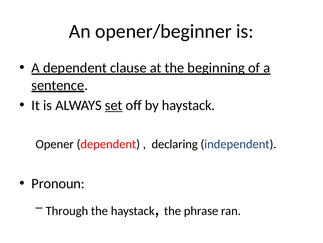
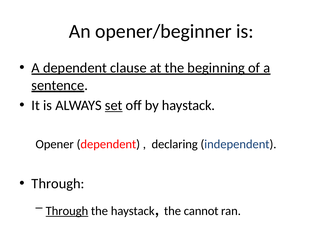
Pronoun: Pronoun -> Through (58, 183)
Through underline: none -> present (67, 210)
phrase: phrase -> cannot (201, 210)
